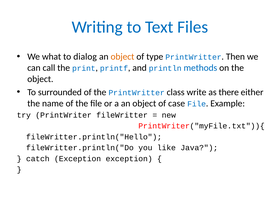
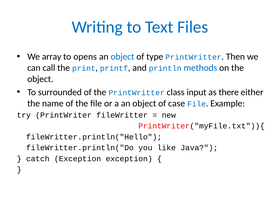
what: what -> array (52, 57)
dialog: dialog -> opens (85, 57)
object colour: orange -> blue (122, 57)
write: write -> input (197, 92)
